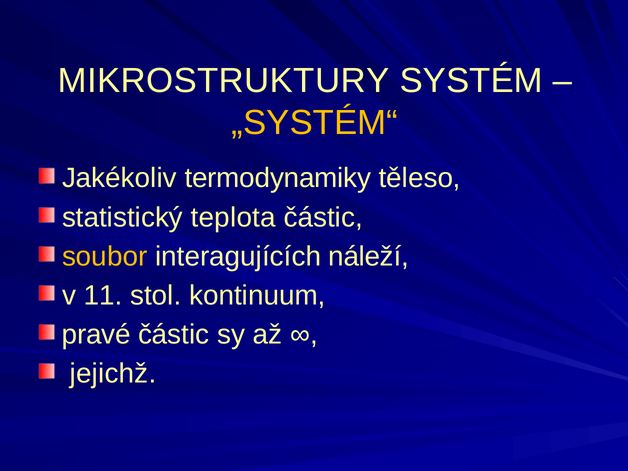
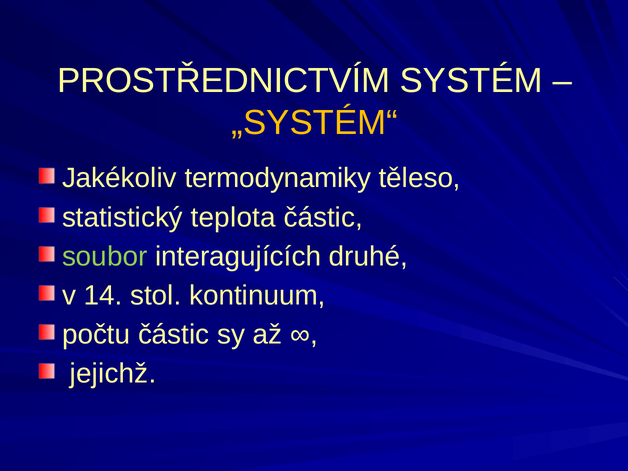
MIKROSTRUKTURY: MIKROSTRUKTURY -> PROSTŘEDNICTVÍM (224, 81)
soubor colour: yellow -> light green (105, 256)
náleží: náleží -> druhé (368, 256)
11: 11 -> 14 (103, 295)
pravé: pravé -> počtu (96, 335)
